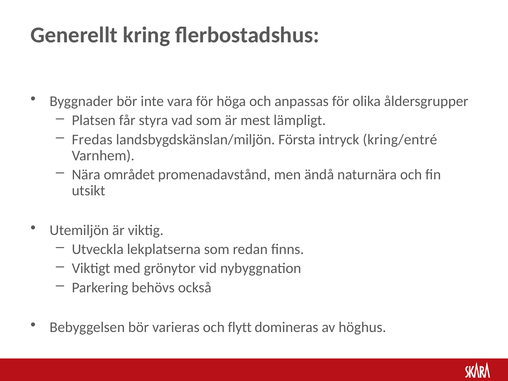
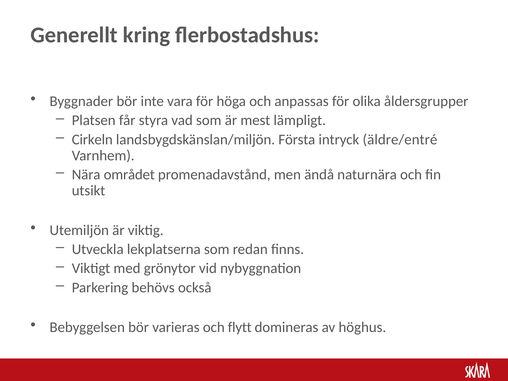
Fredas: Fredas -> Cirkeln (92, 139)
kring/entré: kring/entré -> äldre/entré (400, 139)
